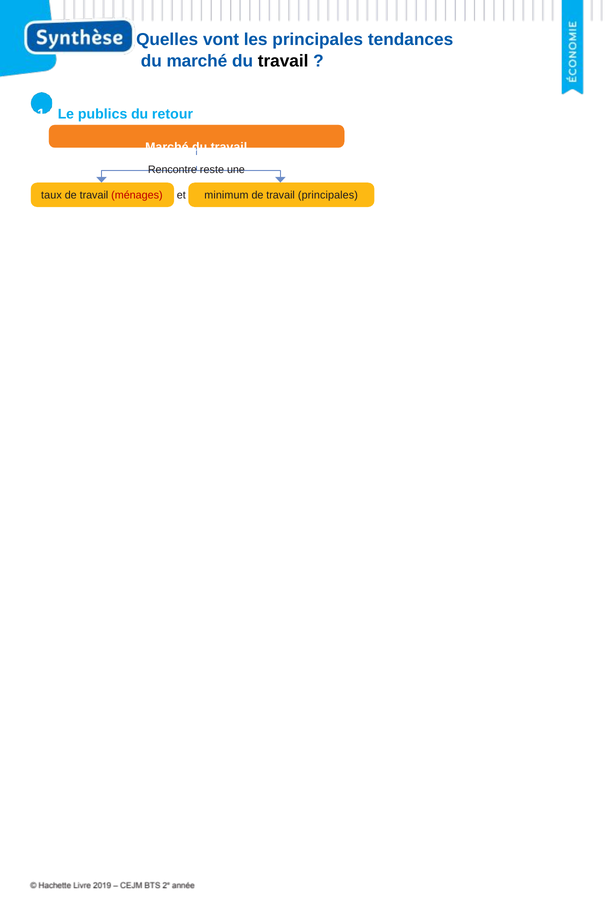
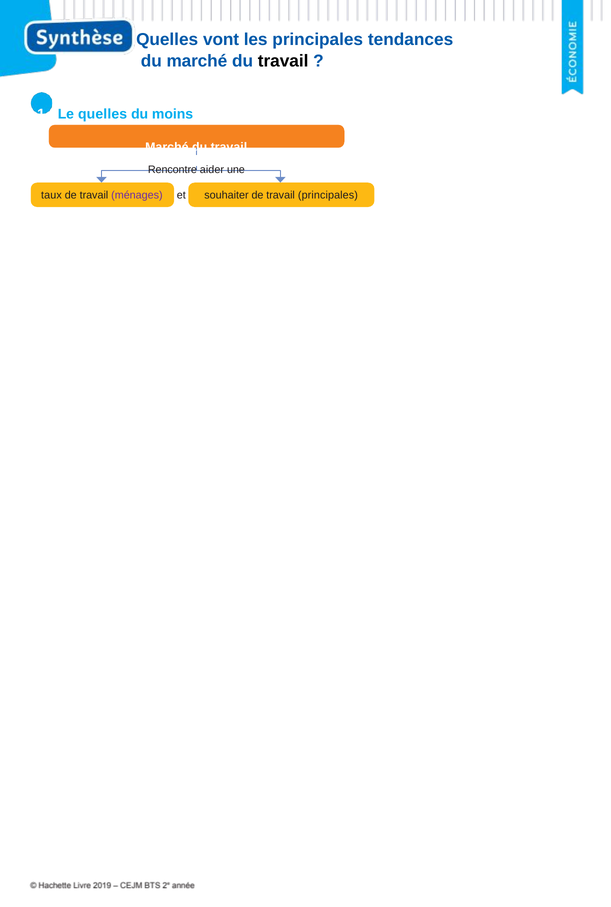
Le publics: publics -> quelles (103, 114)
retour: retour -> moins (173, 114)
reste: reste -> aider (212, 170)
ménages colour: red -> purple (137, 195)
minimum: minimum -> souhaiter (227, 195)
